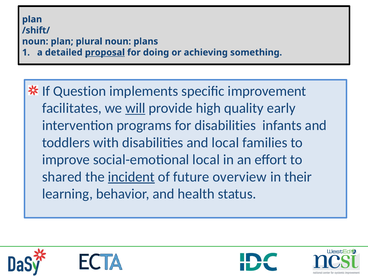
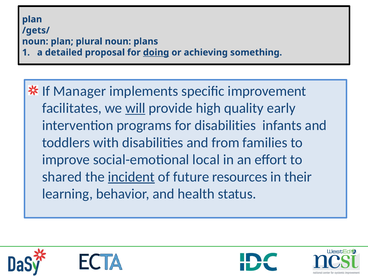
/shift/: /shift/ -> /gets/ (36, 30)
proposal underline: present -> none (105, 52)
doing underline: none -> present (156, 52)
Question: Question -> Manager (80, 91)
and local: local -> from (226, 143)
overview: overview -> resources (240, 177)
